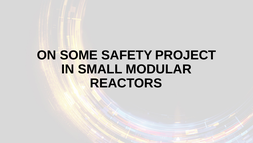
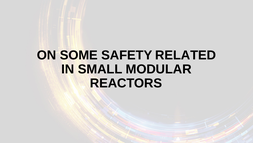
PROJECT: PROJECT -> RELATED (186, 55)
